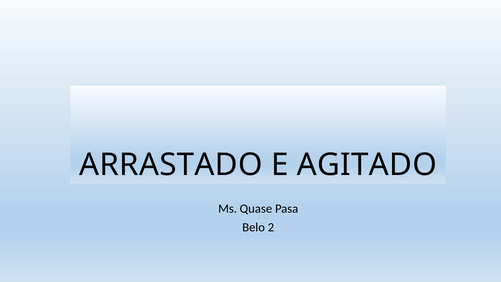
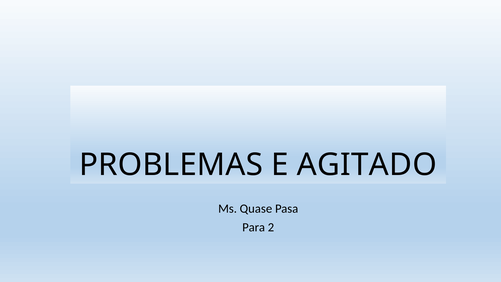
ARRASTADO: ARRASTADO -> PROBLEMAS (171, 165)
Belo: Belo -> Para (254, 227)
